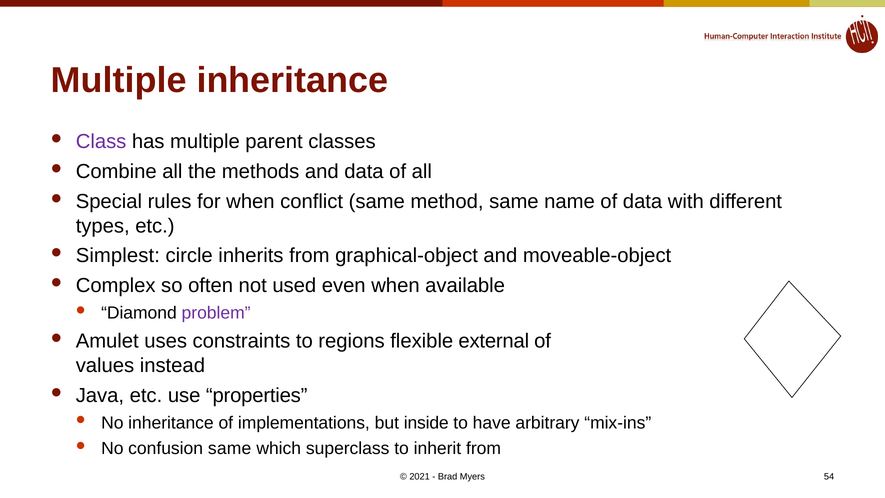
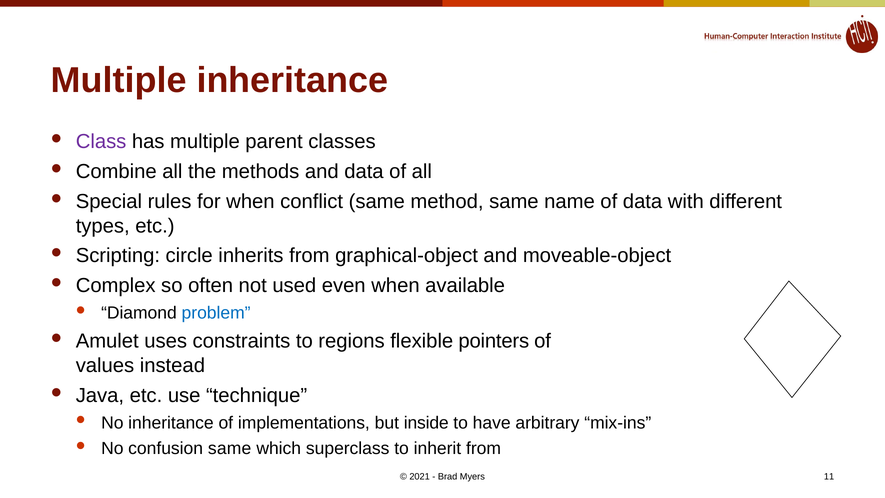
Simplest: Simplest -> Scripting (118, 256)
problem colour: purple -> blue (216, 313)
external: external -> pointers (494, 341)
properties: properties -> technique (257, 395)
54: 54 -> 11 (829, 476)
